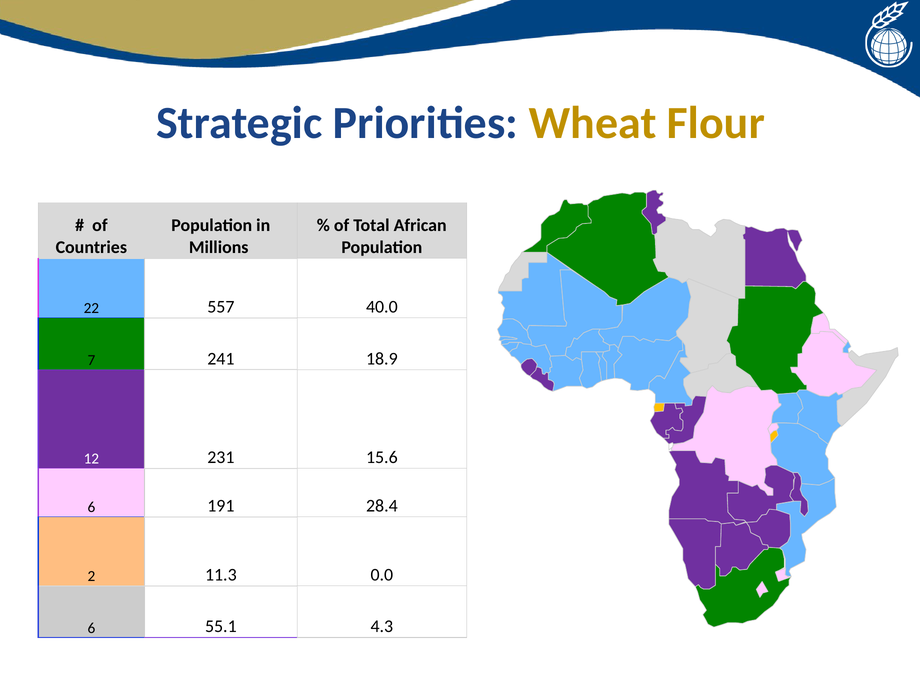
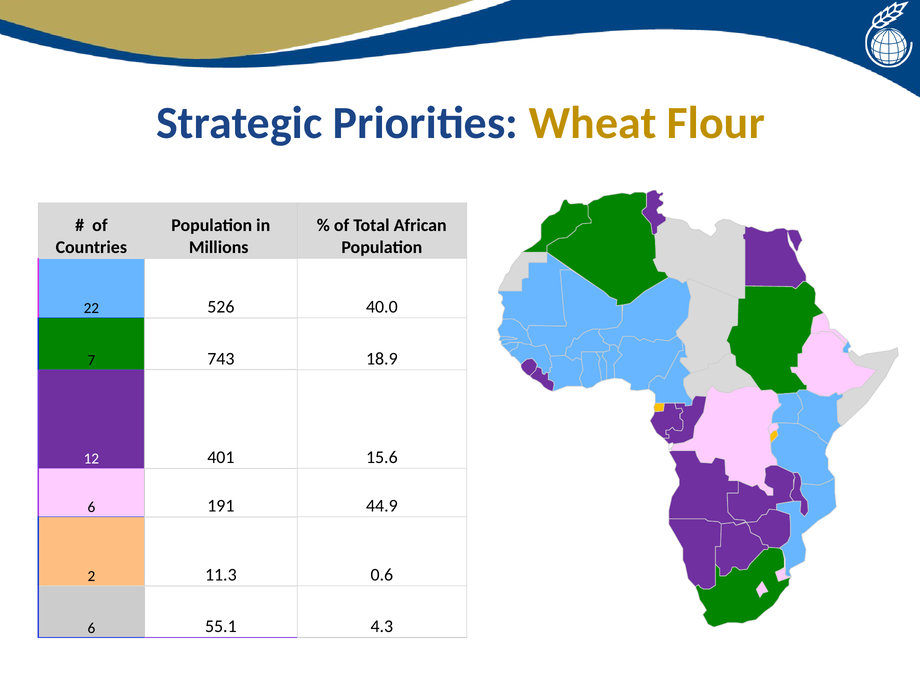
557: 557 -> 526 (221, 307)
241: 241 -> 743 (221, 359)
231: 231 -> 401 (221, 457)
28.4: 28.4 -> 44.9 (382, 506)
0.0: 0.0 -> 0.6 (382, 575)
